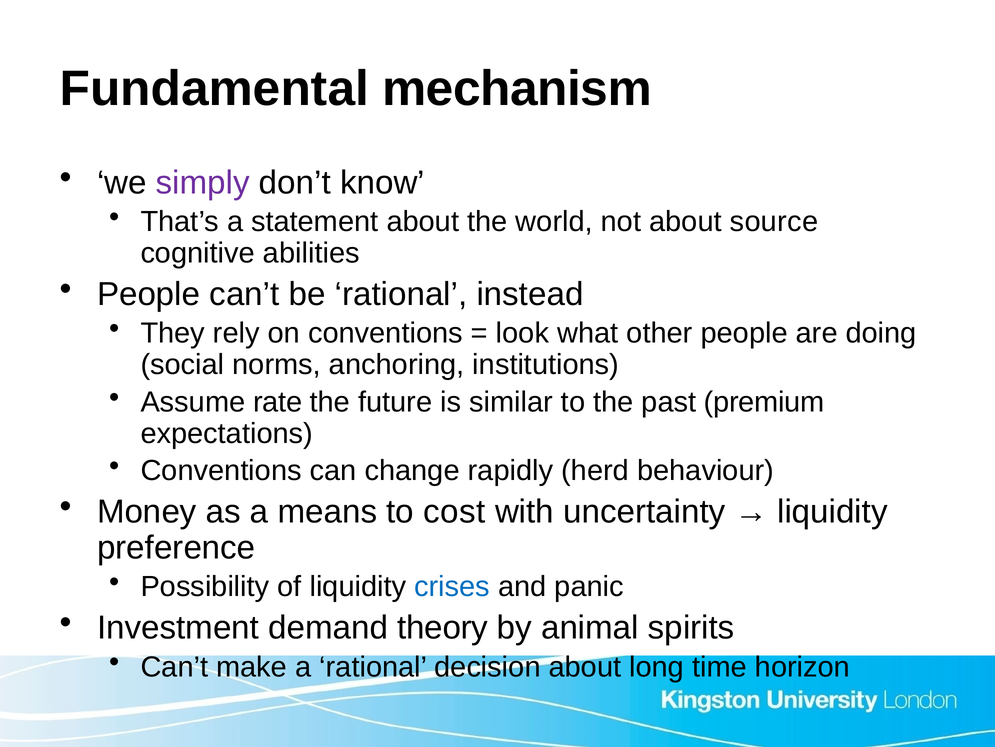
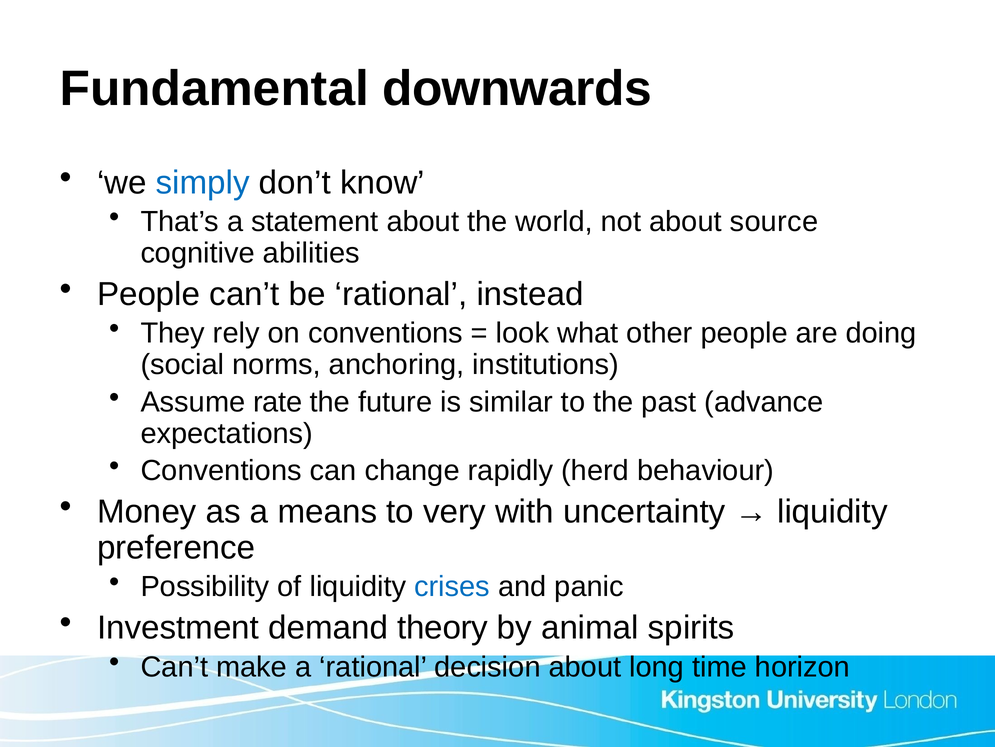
mechanism: mechanism -> downwards (517, 89)
simply colour: purple -> blue (203, 183)
premium: premium -> advance (764, 402)
cost: cost -> very (455, 511)
